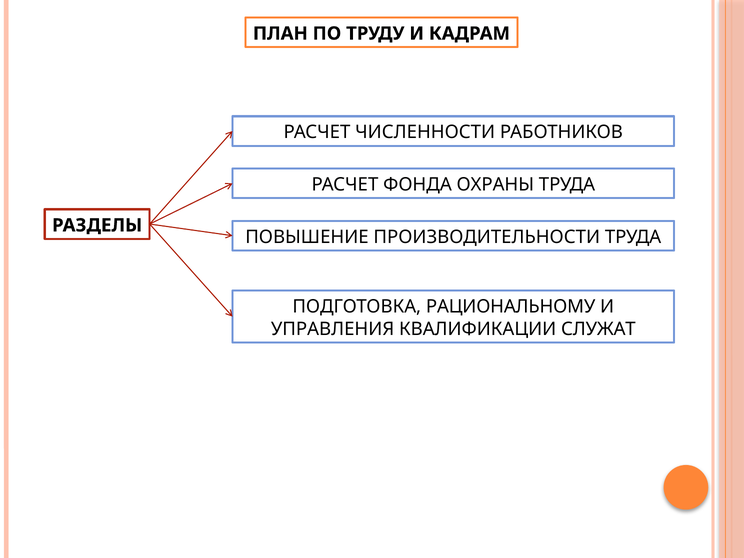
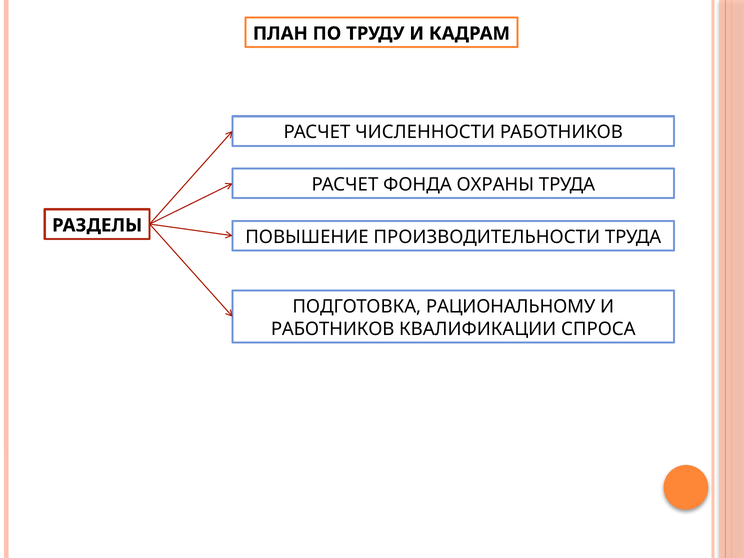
УПРАВЛЕНИЯ: УПРАВЛЕНИЯ -> РАБОТНИКОВ (333, 329)
СЛУЖАТ: СЛУЖАТ -> СПРОСА (598, 329)
